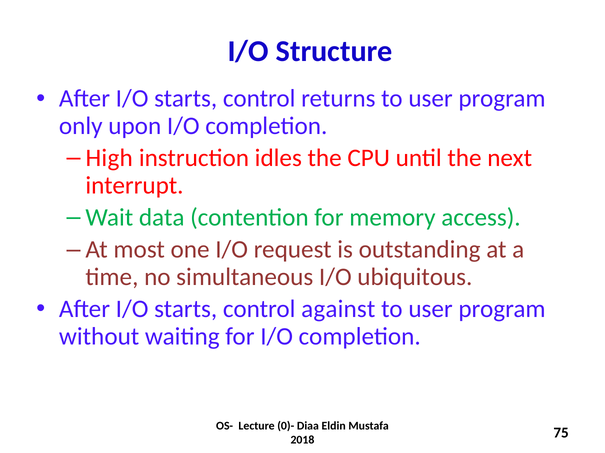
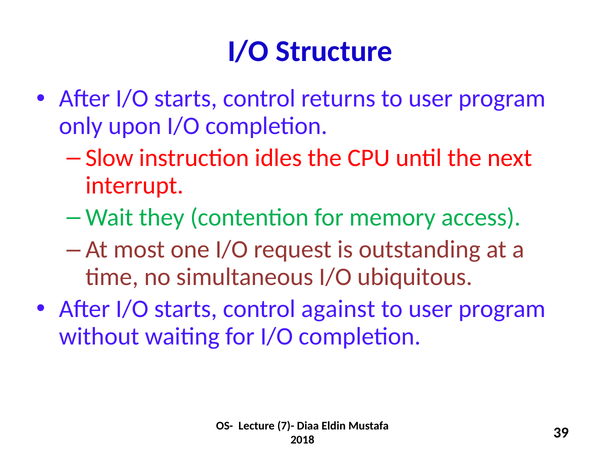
High: High -> Slow (109, 158)
data: data -> they (162, 218)
0)-: 0)- -> 7)- (286, 426)
75: 75 -> 39 (561, 434)
